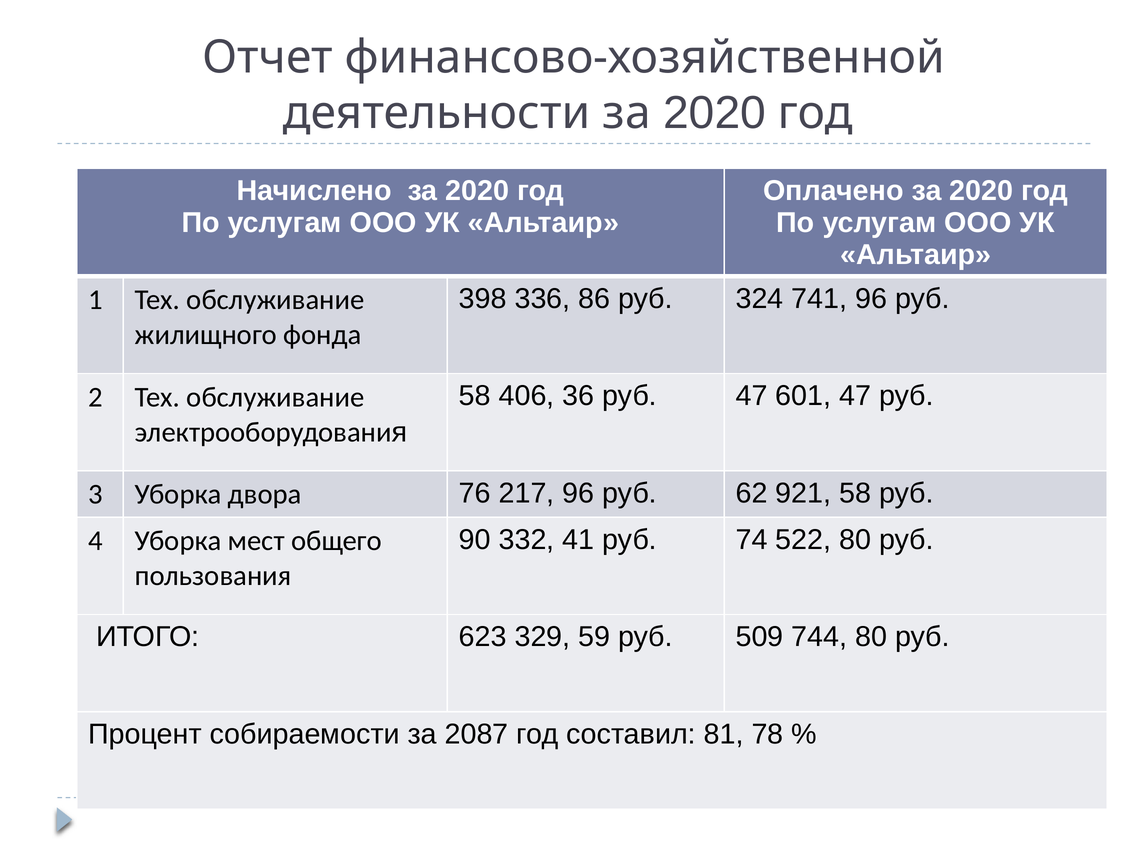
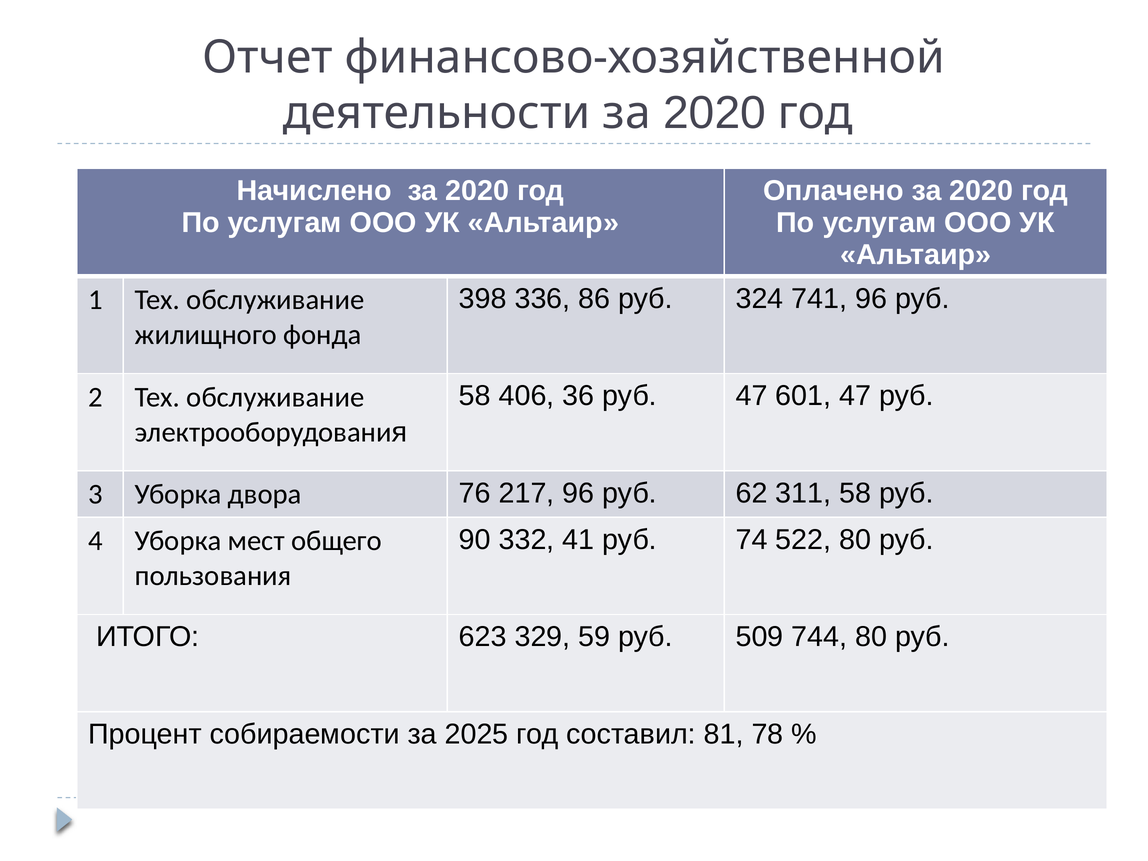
921: 921 -> 311 (803, 493)
2087: 2087 -> 2025 (477, 734)
